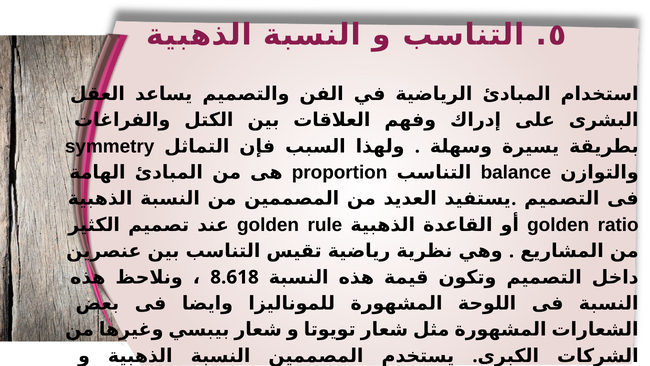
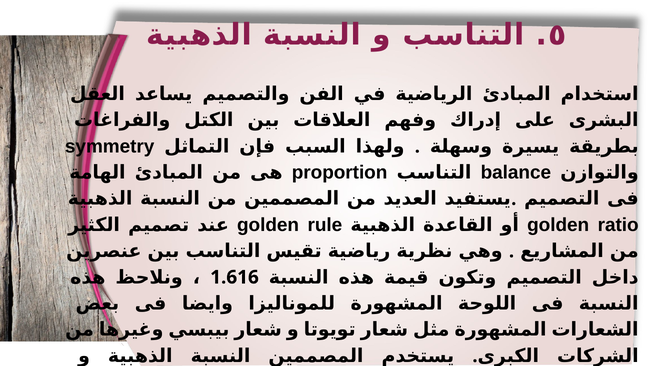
8.618: 8.618 -> 1.616 (234, 277)
